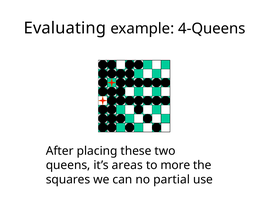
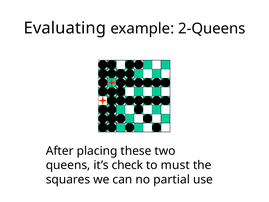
4-Queens: 4-Queens -> 2-Queens (212, 29)
areas: areas -> check (127, 165)
more: more -> must (175, 165)
